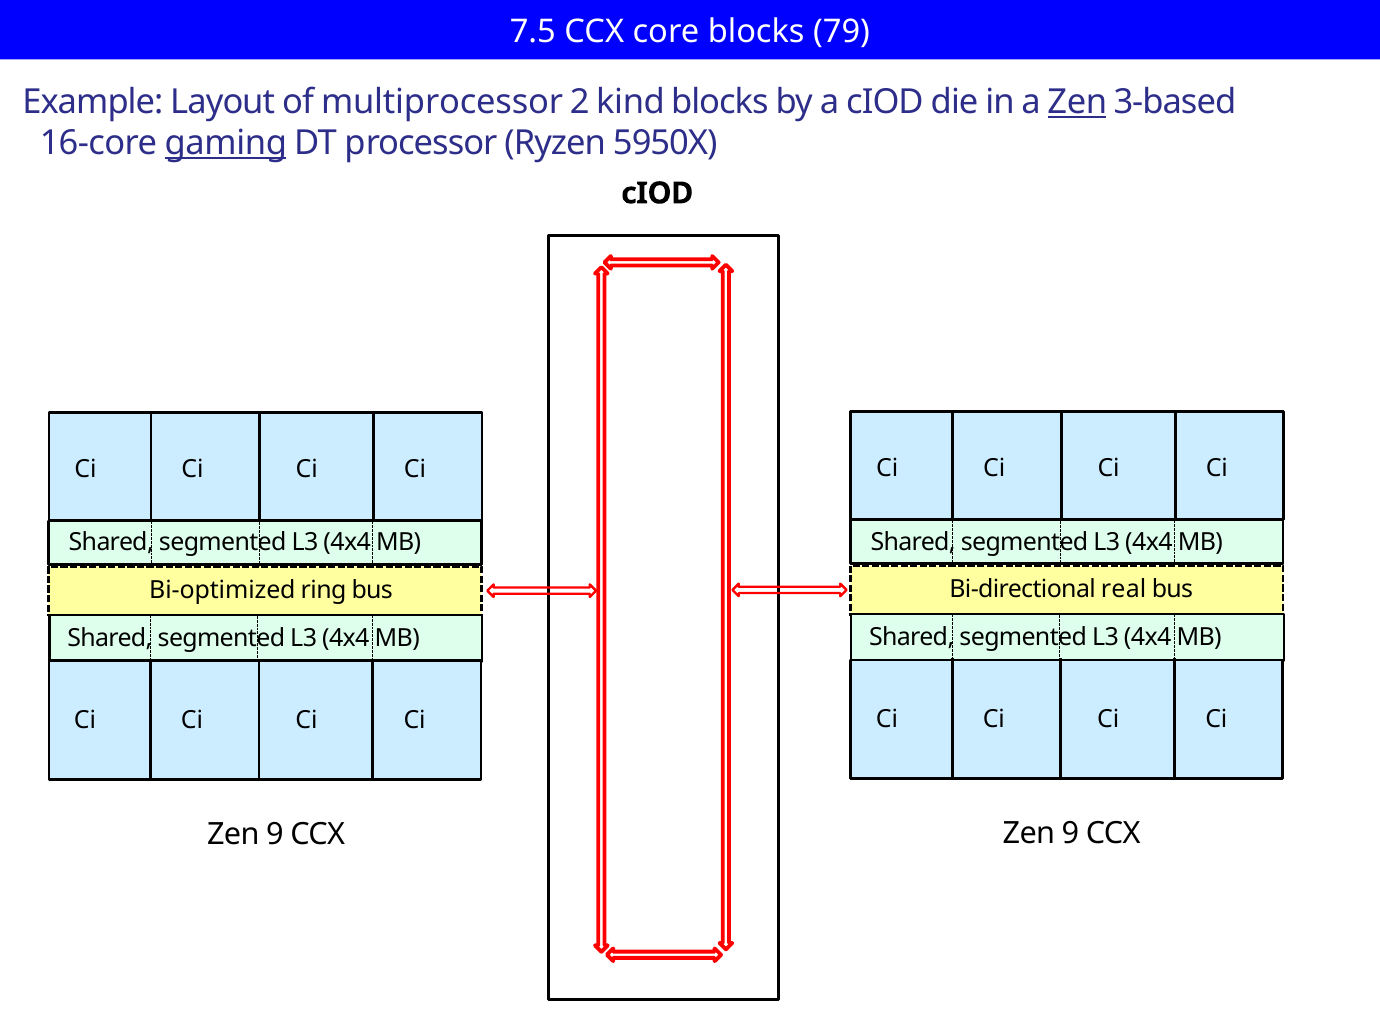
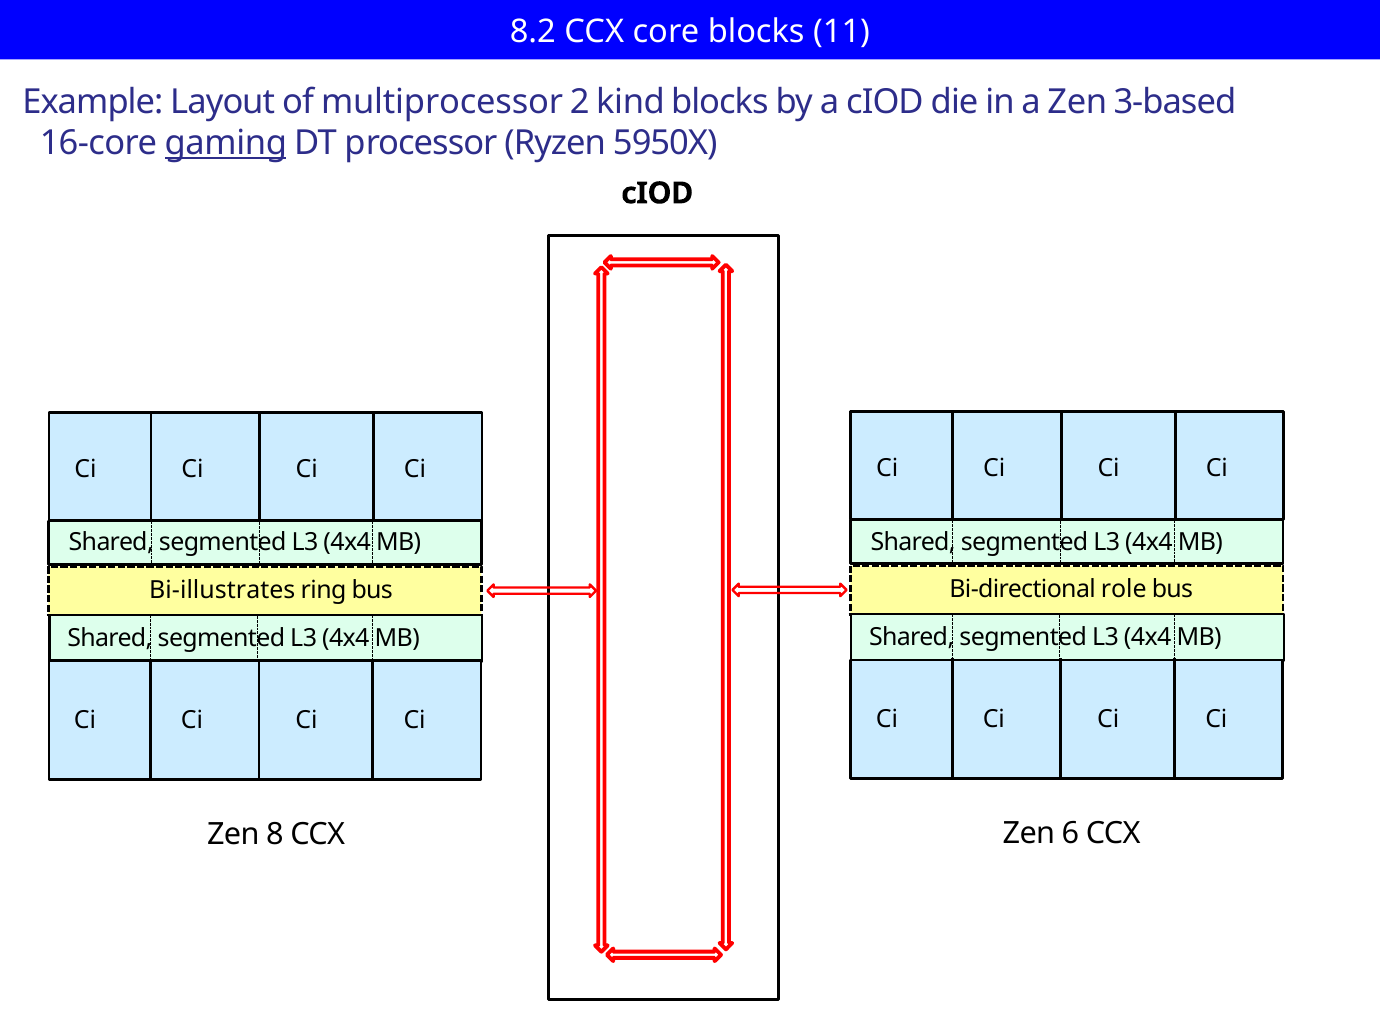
7.5: 7.5 -> 8.2 (533, 32)
79: 79 -> 11 (842, 32)
Zen underline: present -> none (1077, 102)
real: real -> role (1124, 590)
Bi-optimized: Bi-optimized -> Bi-illustrates (222, 590)
9: 9 -> 6 (1070, 834)
9: 9 -> 8 (275, 835)
